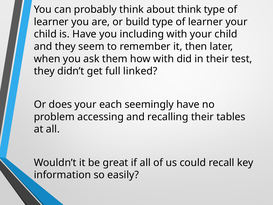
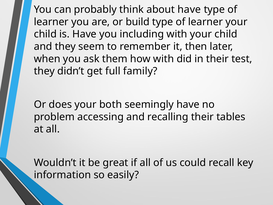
about think: think -> have (189, 10)
linked: linked -> family (140, 71)
each: each -> both (111, 104)
